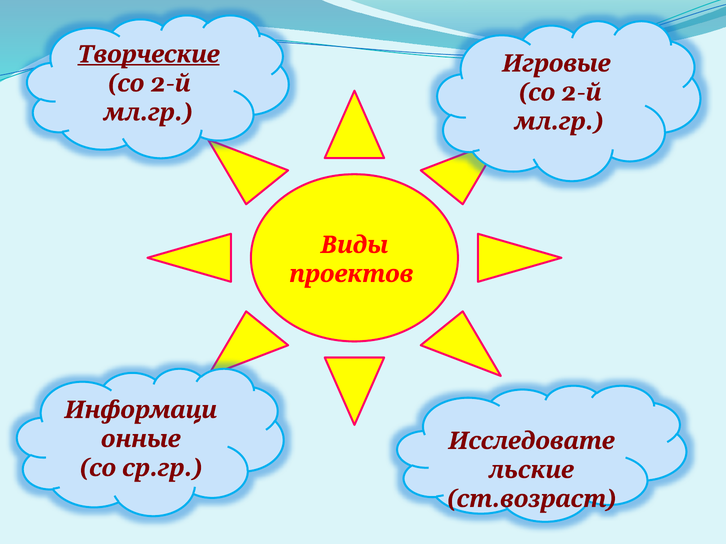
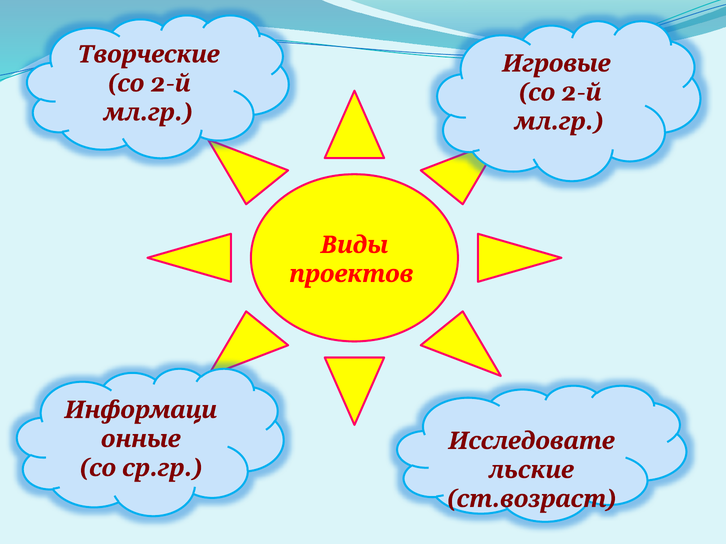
Творческие underline: present -> none (149, 55)
